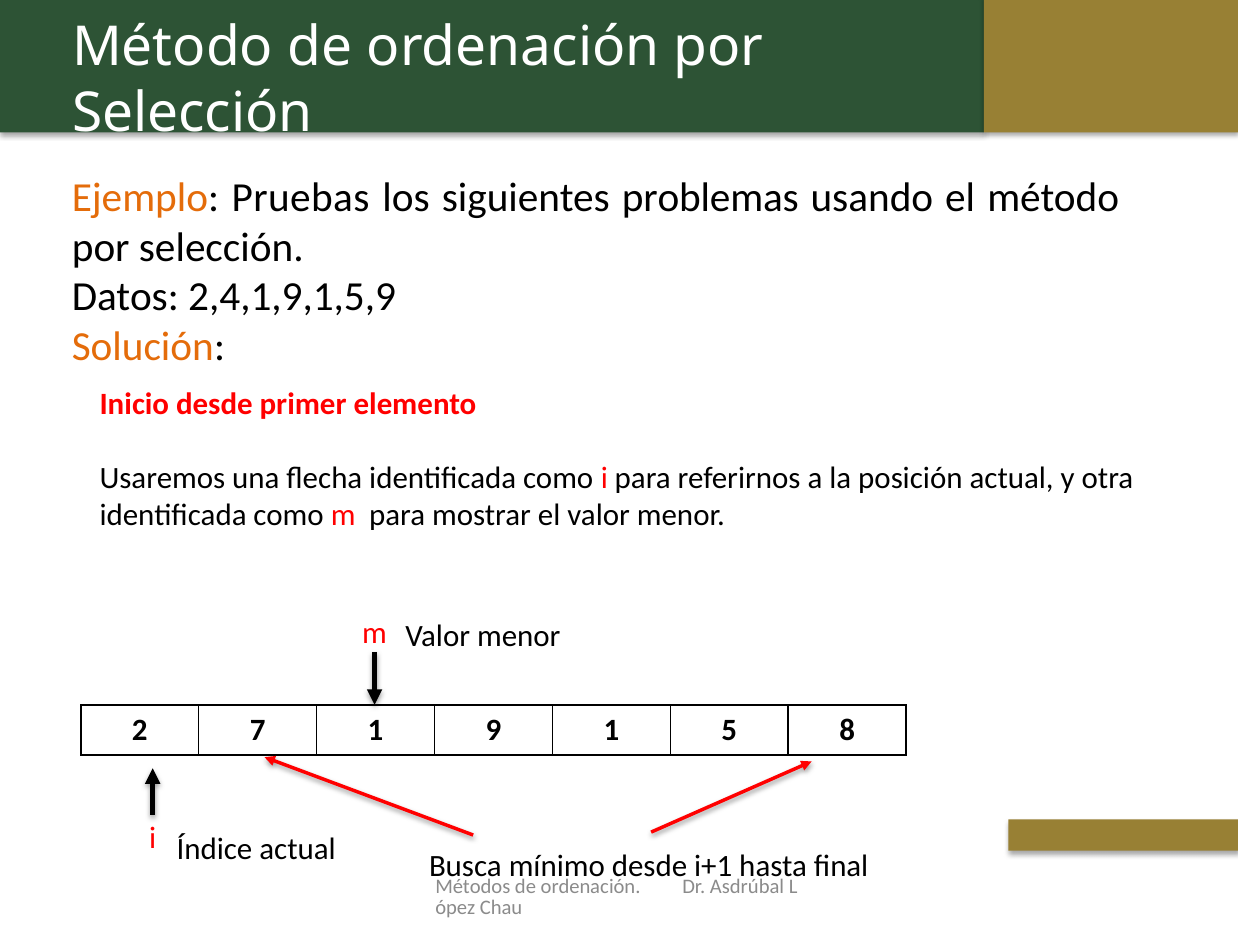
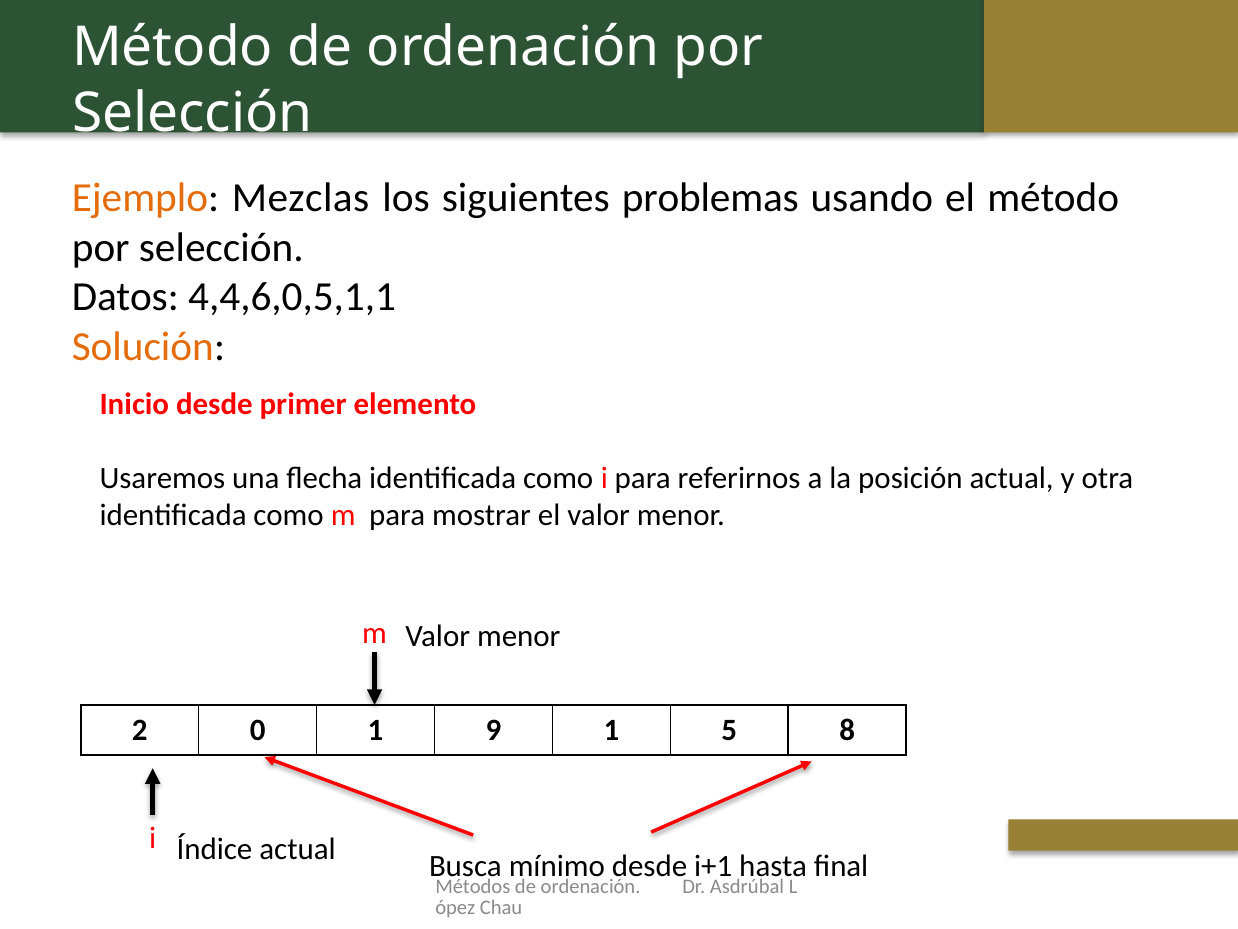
Pruebas: Pruebas -> Mezclas (301, 198)
2,4,1,9,1,5,9: 2,4,1,9,1,5,9 -> 4,4,6,0,5,1,1 (292, 297)
7: 7 -> 0 (258, 730)
